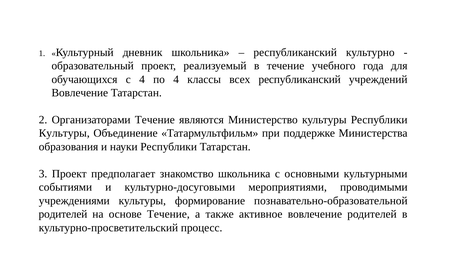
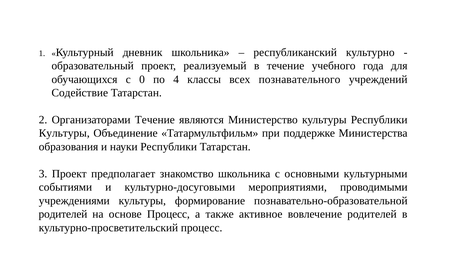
с 4: 4 -> 0 (142, 80)
всех республиканский: республиканский -> познавательного (300, 80)
Вовлечение: Вовлечение -> Содействие (80, 93)
основе Течение: Течение -> Процесс (168, 215)
